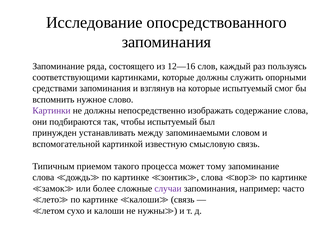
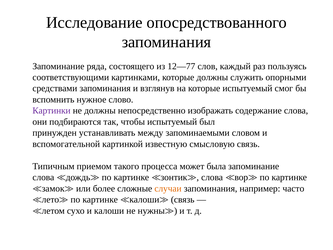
12—16: 12—16 -> 12—77 (181, 66)
тому: тому -> была (216, 166)
случаи colour: purple -> orange (168, 188)
